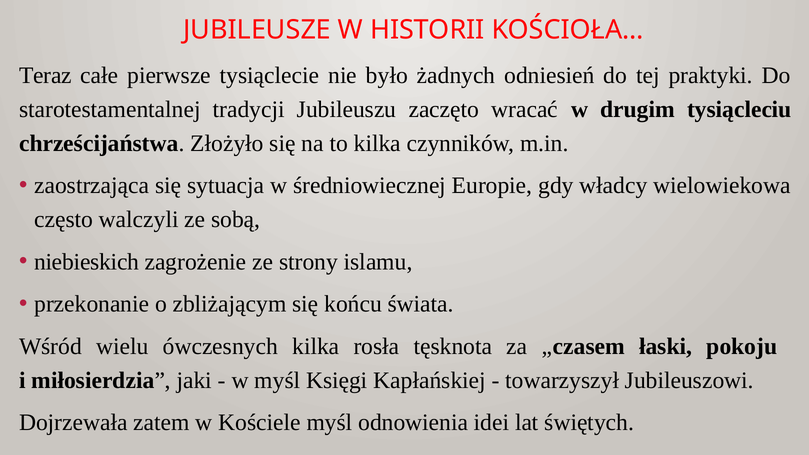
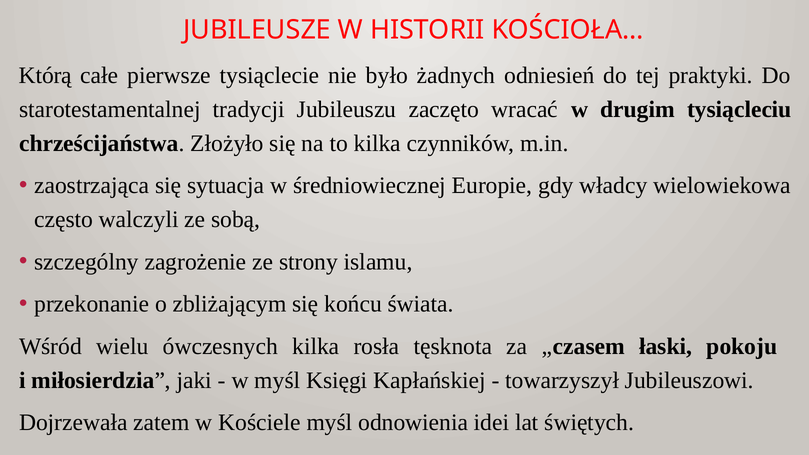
Teraz: Teraz -> Którą (45, 75)
niebieskich: niebieskich -> szczególny (87, 262)
